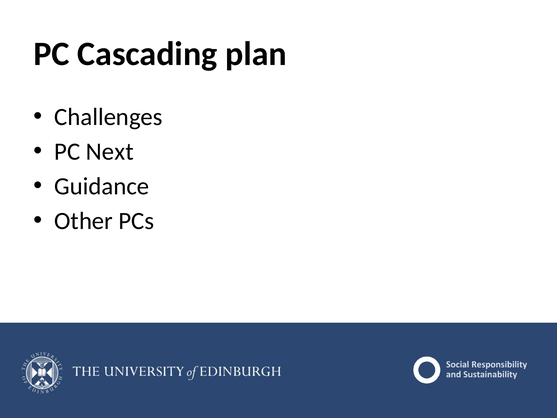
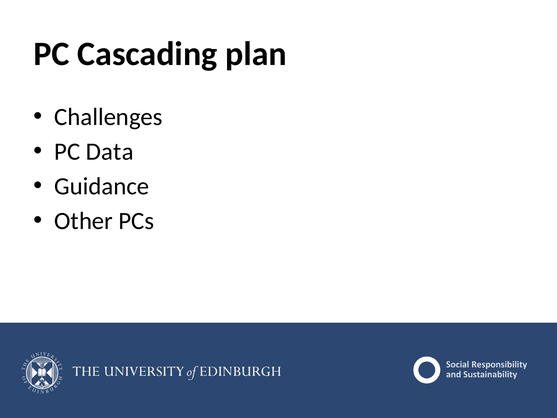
Next: Next -> Data (110, 152)
